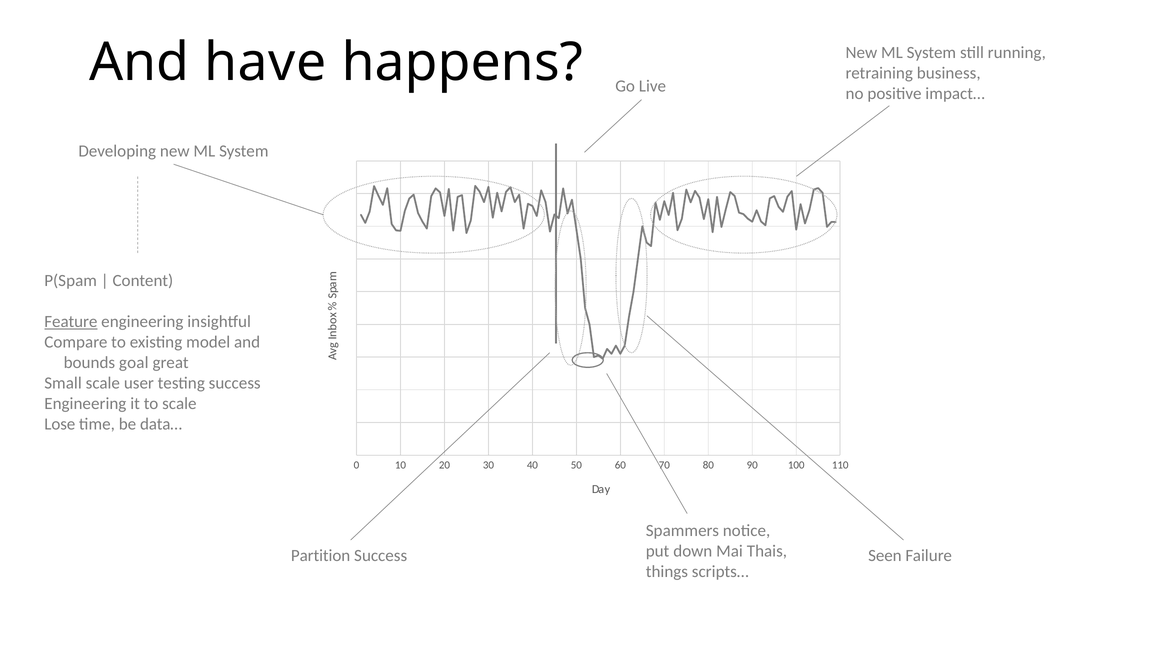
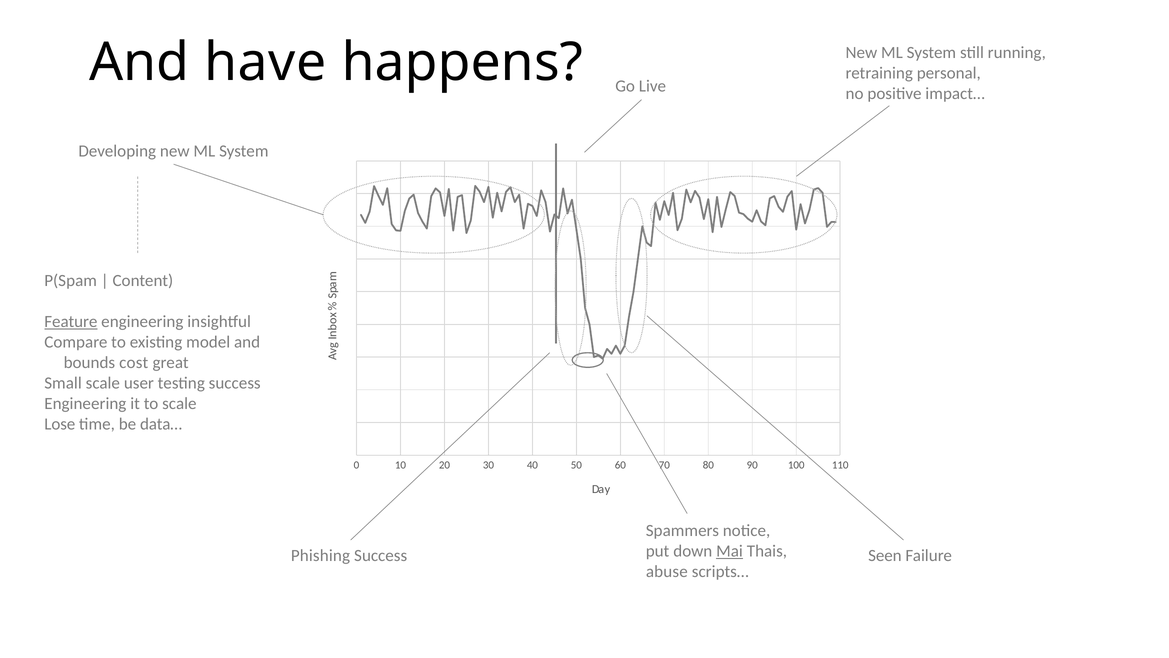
business: business -> personal (949, 73)
goal: goal -> cost (134, 362)
Mai underline: none -> present (730, 551)
Partition: Partition -> Phishing (320, 555)
things: things -> abuse (667, 571)
